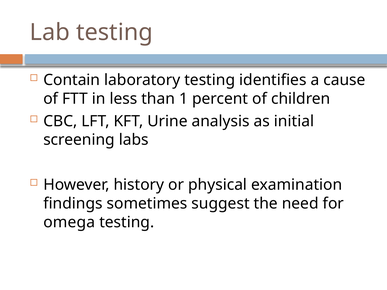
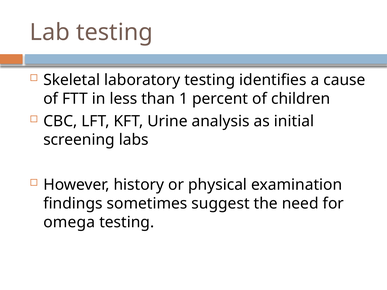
Contain: Contain -> Skeletal (72, 80)
